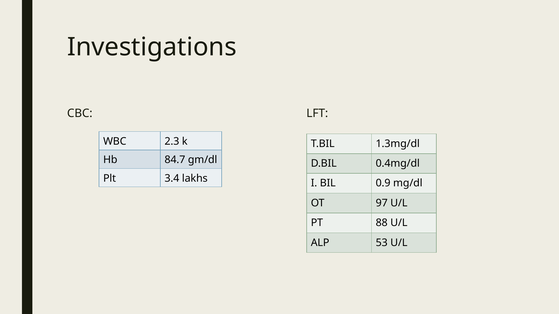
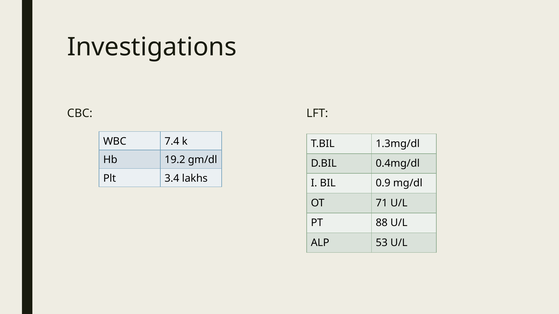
2.3: 2.3 -> 7.4 (172, 142)
84.7: 84.7 -> 19.2 (175, 160)
97: 97 -> 71 (382, 203)
